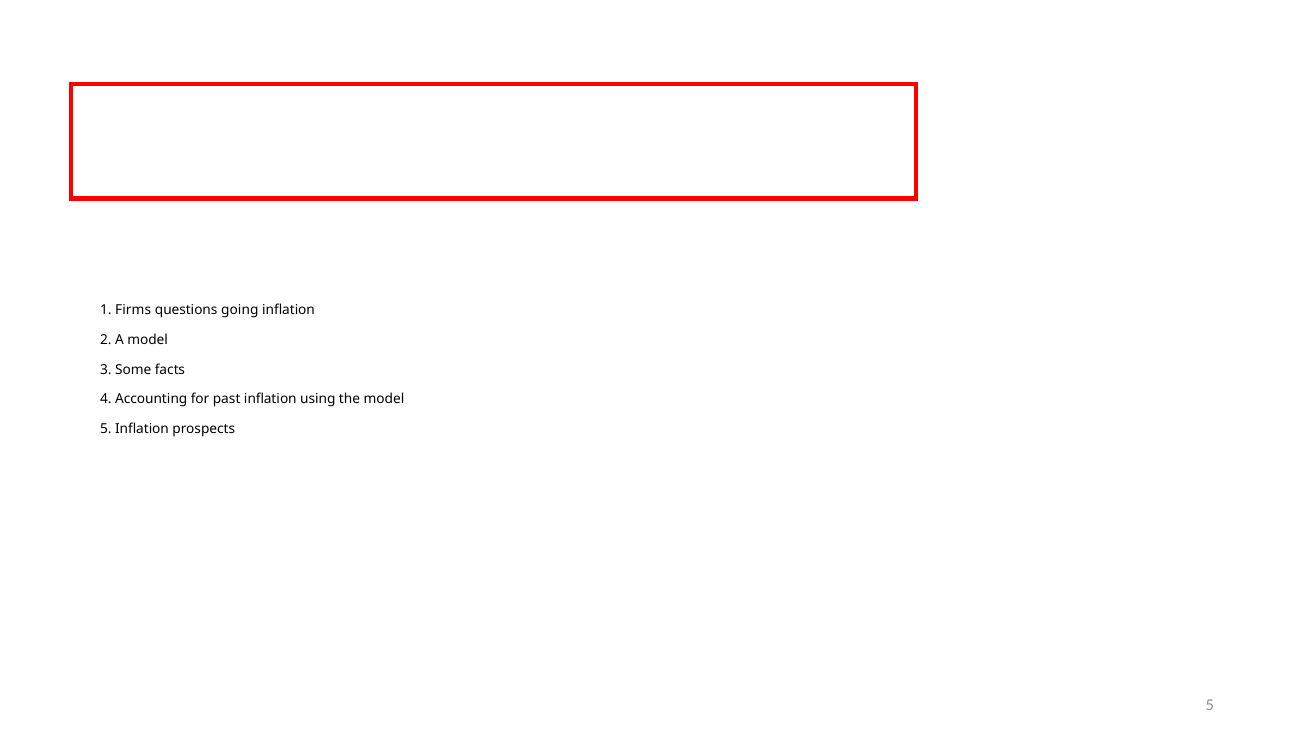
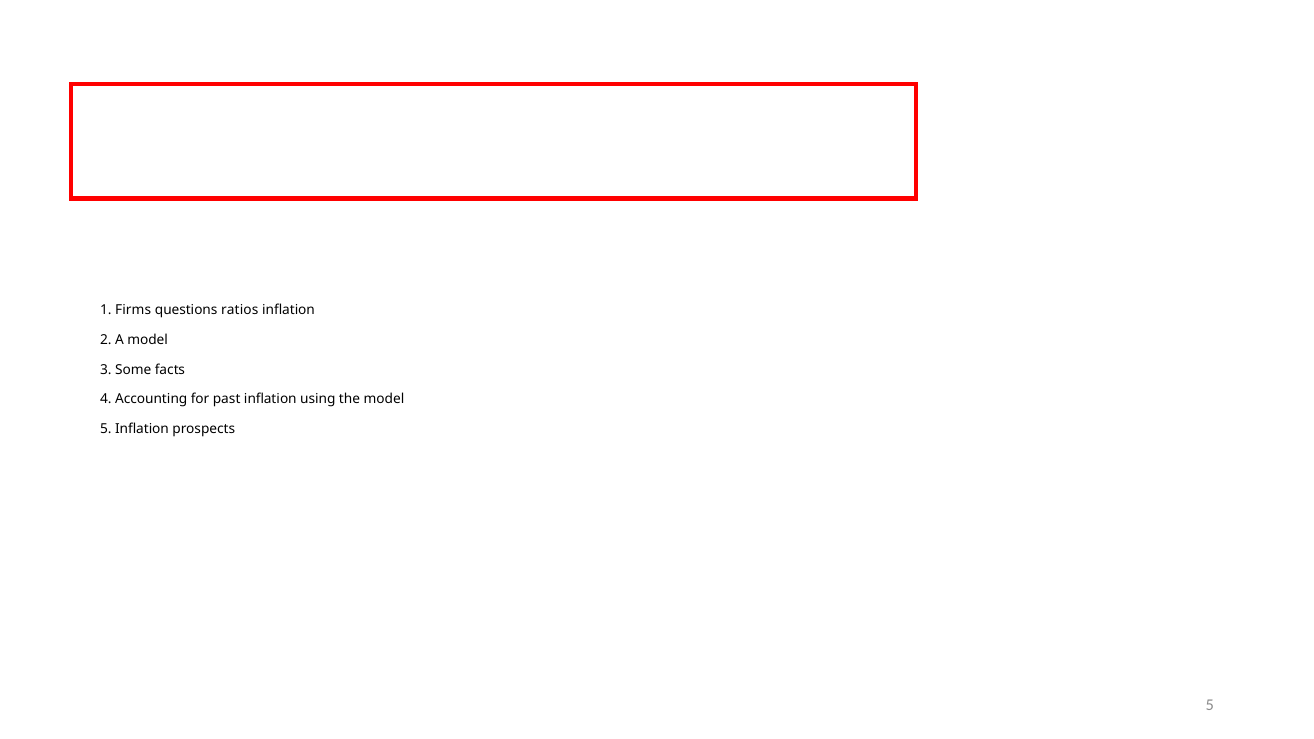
going: going -> ratios (240, 310)
